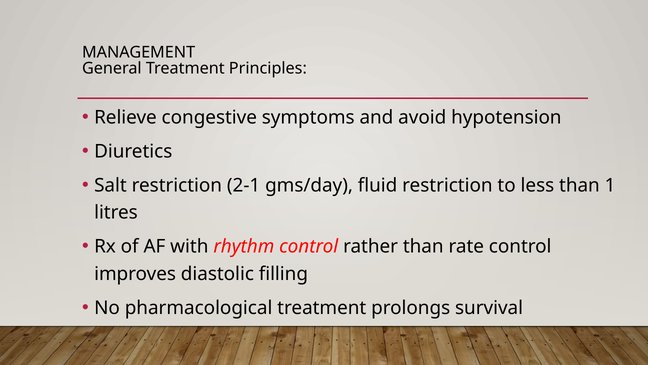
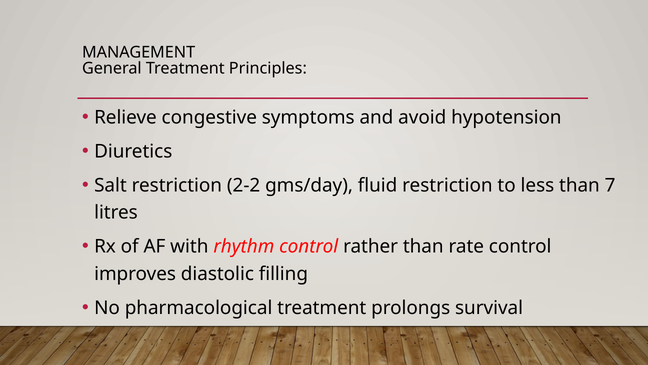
2-1: 2-1 -> 2-2 (244, 185)
1: 1 -> 7 (610, 185)
